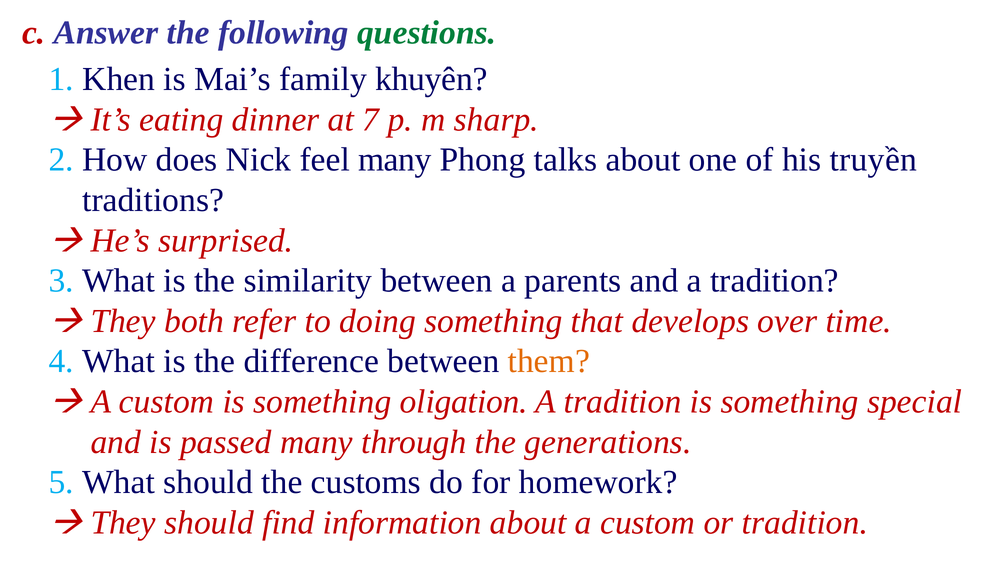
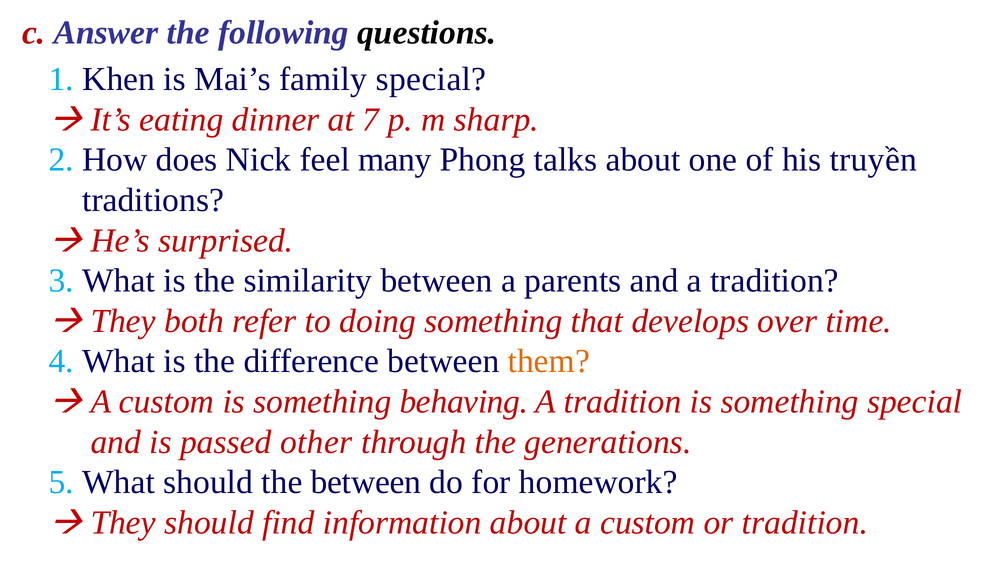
questions colour: green -> black (427, 33)
family khuyên: khuyên -> special (431, 79)
oligation: oligation -> behaving (464, 402)
passed many: many -> other (316, 442)
the customs: customs -> between (366, 482)
